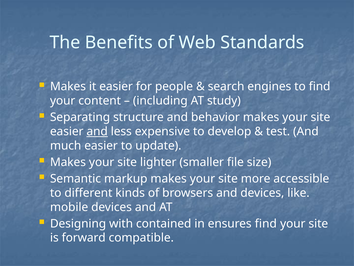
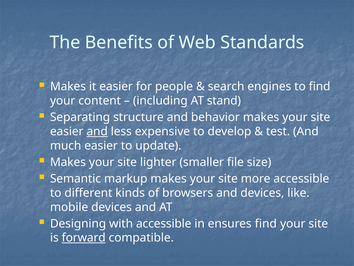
study: study -> stand (224, 101)
with contained: contained -> accessible (164, 223)
forward underline: none -> present (84, 237)
